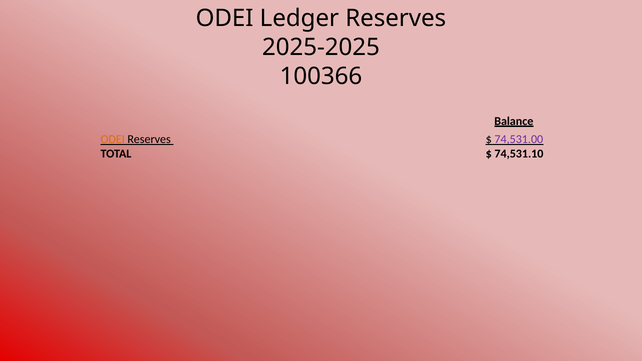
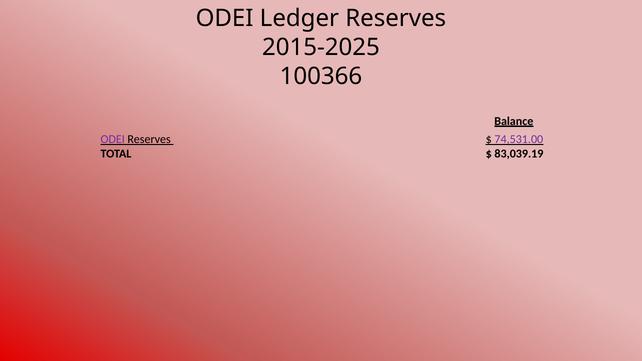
2025-2025: 2025-2025 -> 2015-2025 (321, 47)
ODEI colour: orange -> purple (113, 139)
74,531.10: 74,531.10 -> 83,039.19 (519, 154)
